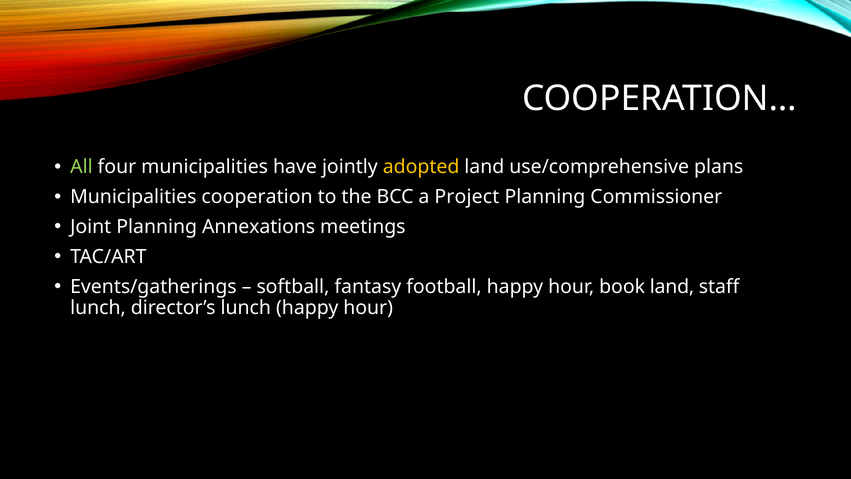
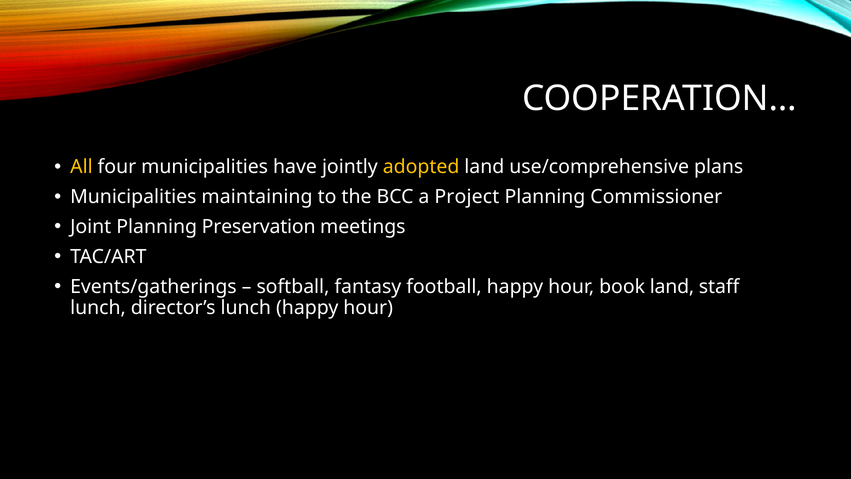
All colour: light green -> yellow (81, 167)
cooperation: cooperation -> maintaining (257, 197)
Annexations: Annexations -> Preservation (259, 227)
